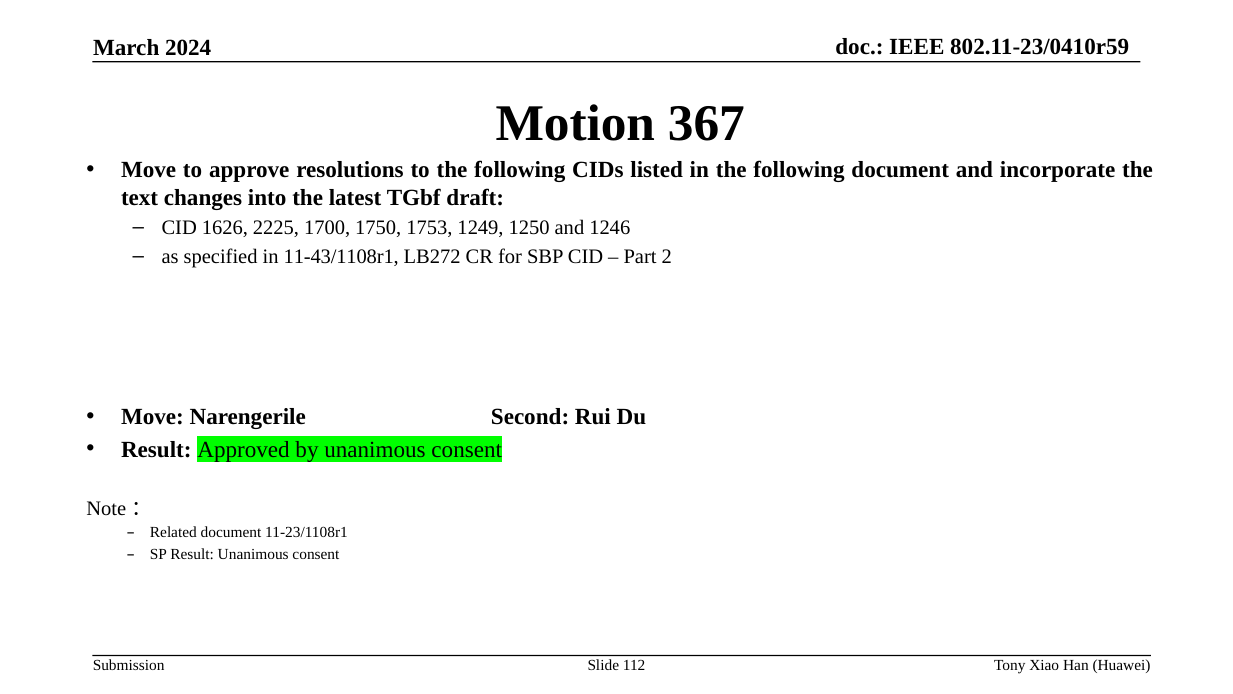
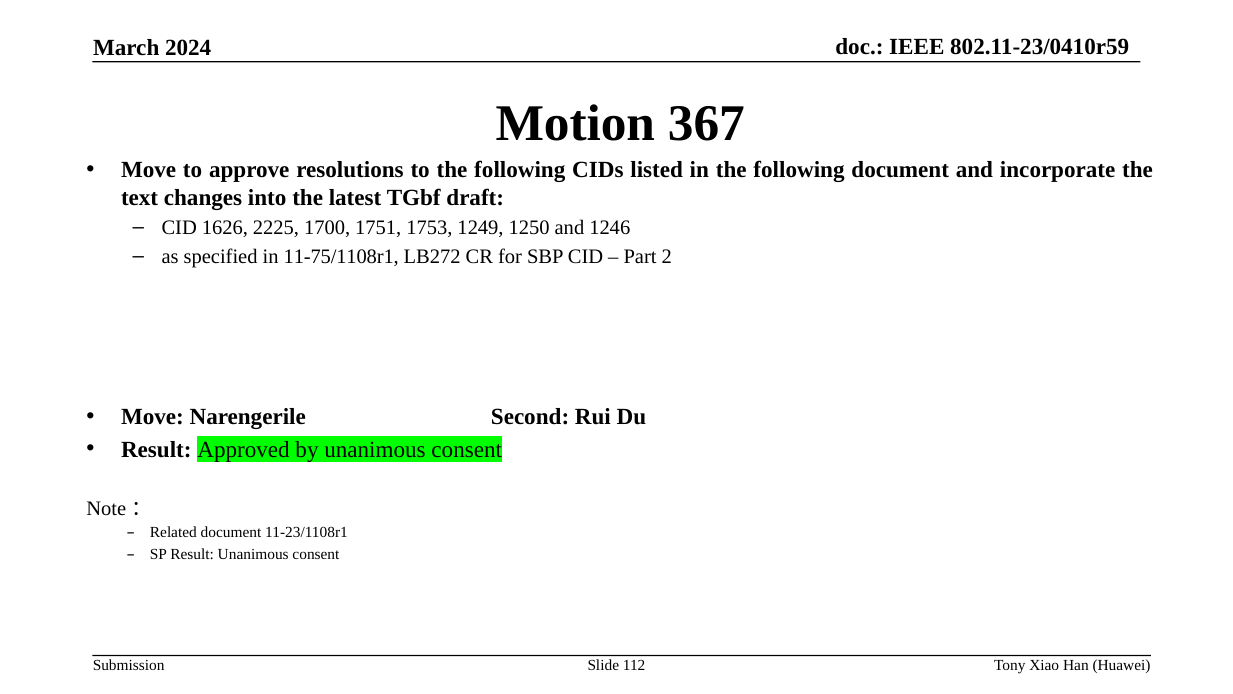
1750: 1750 -> 1751 (378, 228)
11-43/1108r1: 11-43/1108r1 -> 11-75/1108r1 (341, 256)
